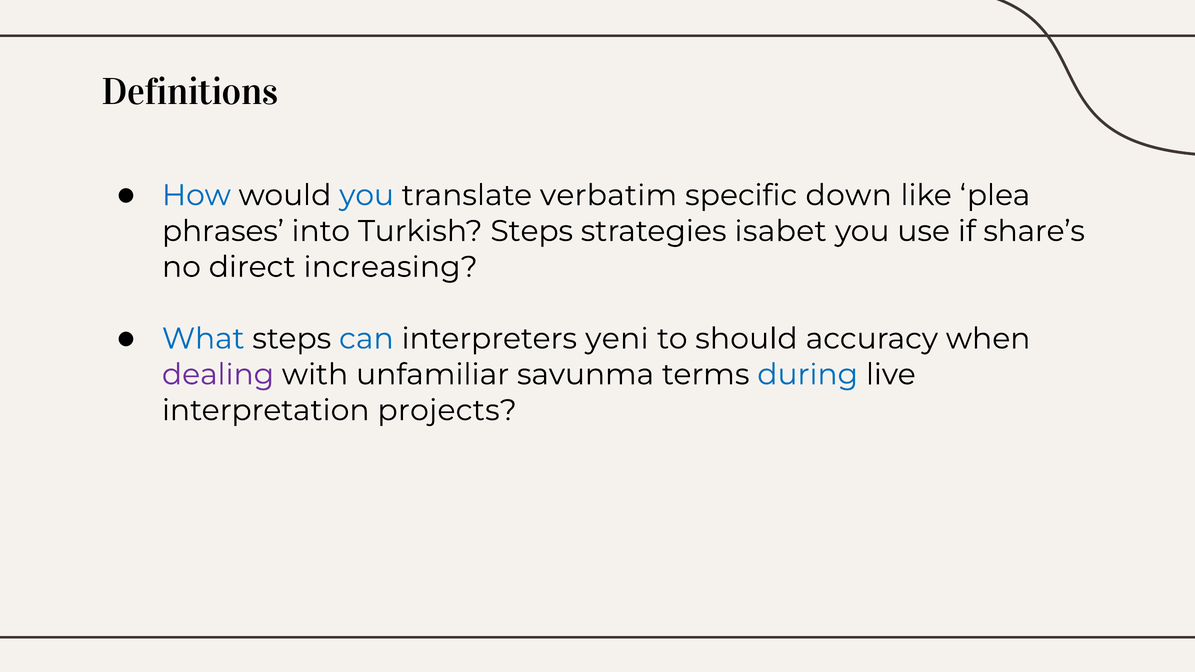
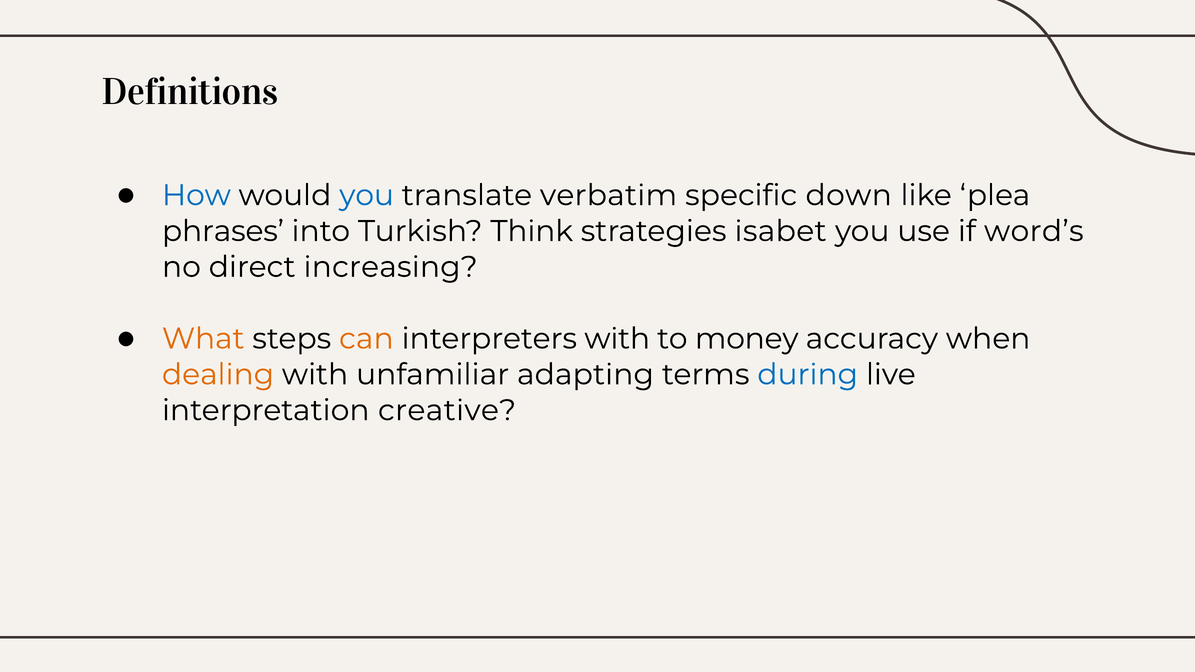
Turkish Steps: Steps -> Think (532, 231)
share’s: share’s -> word’s (1034, 231)
What colour: blue -> orange (203, 339)
can colour: blue -> orange (366, 339)
interpreters yeni: yeni -> with (617, 339)
should: should -> money (747, 339)
dealing colour: purple -> orange (218, 375)
savunma: savunma -> adapting (585, 375)
projects: projects -> creative (447, 410)
